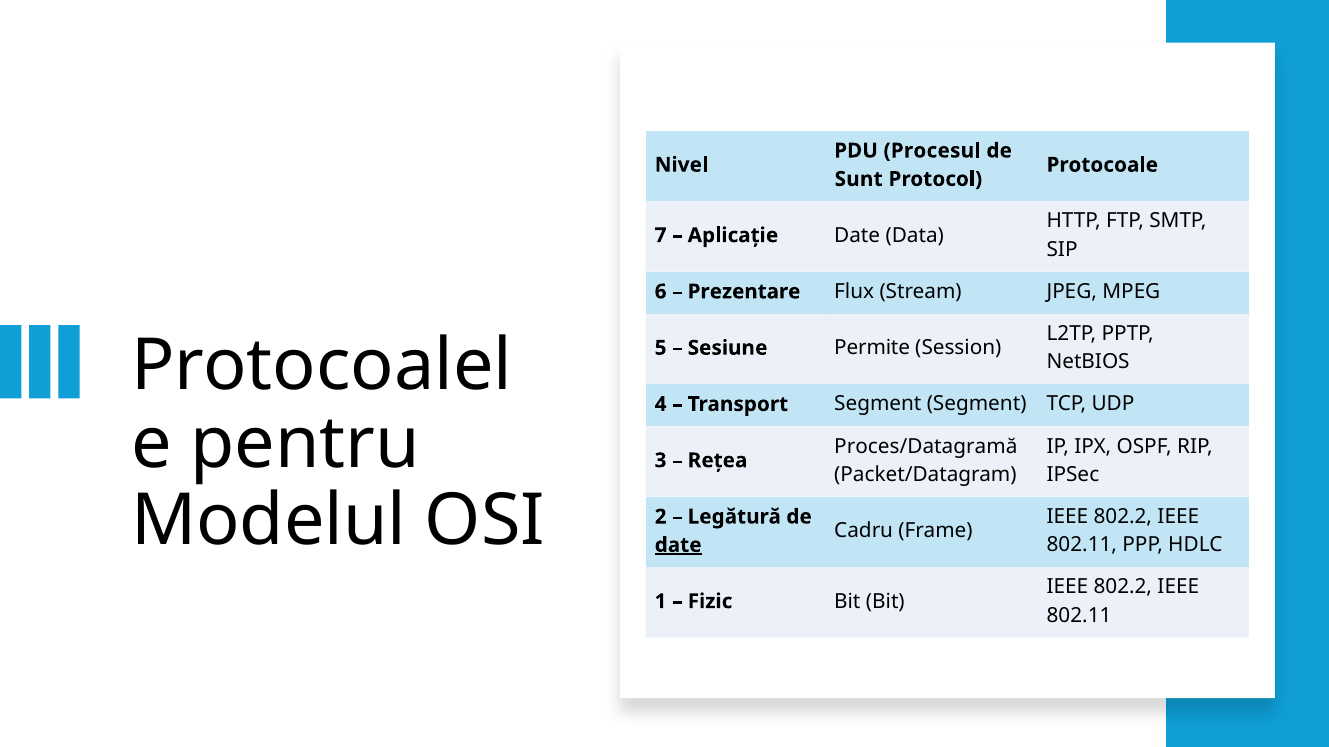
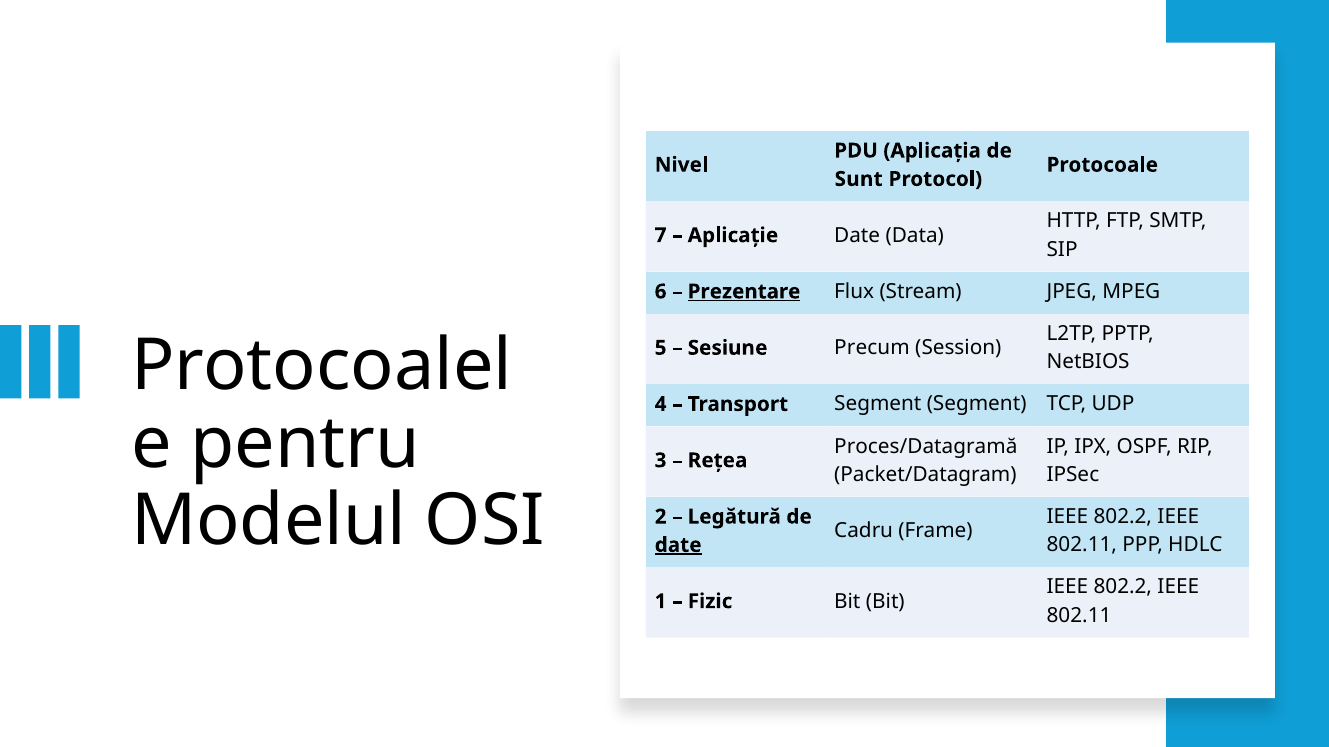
Procesul: Procesul -> Aplicația (932, 151)
Prezentare underline: none -> present (744, 292)
Permite: Permite -> Precum (872, 348)
